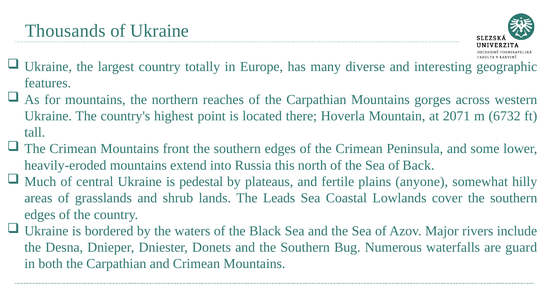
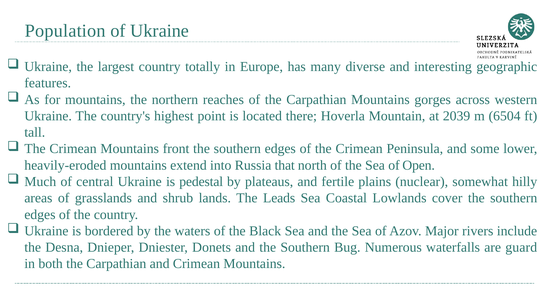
Thousands: Thousands -> Population (65, 31)
2071: 2071 -> 2039 (457, 116)
6732: 6732 -> 6504 (505, 116)
this: this -> that (285, 165)
Back: Back -> Open (419, 165)
anyone: anyone -> nuclear (422, 182)
